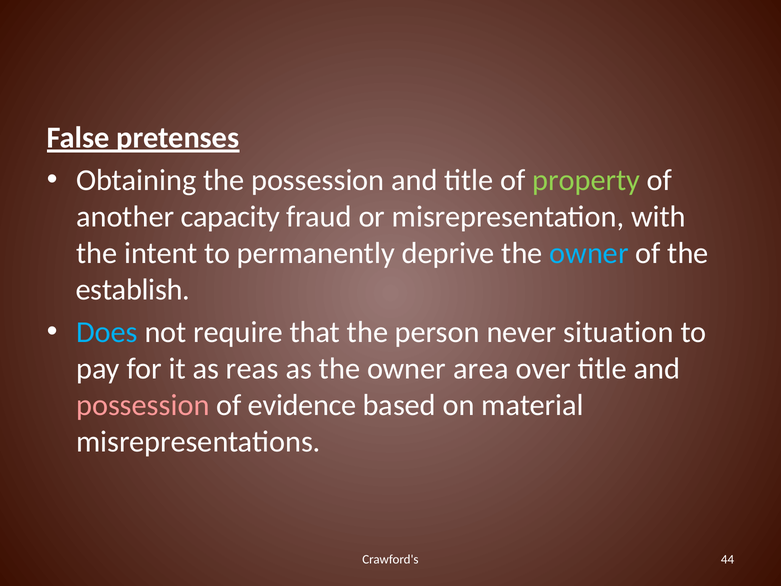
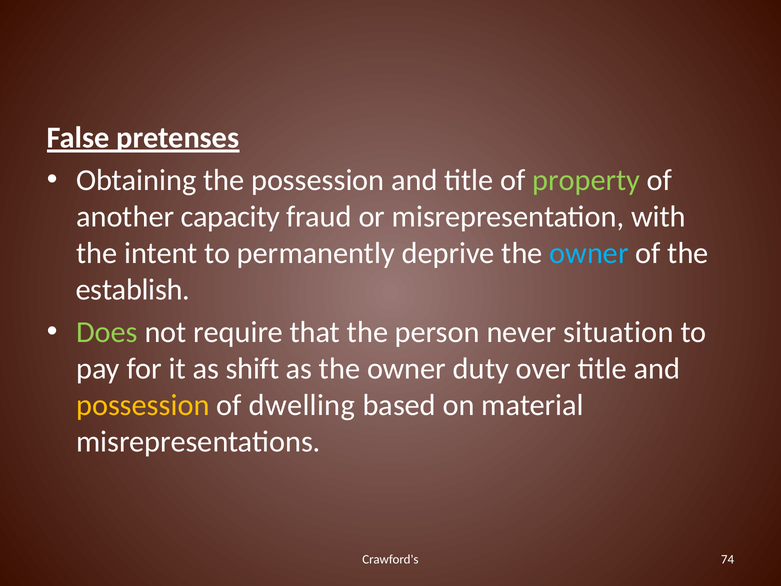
Does colour: light blue -> light green (107, 332)
reas: reas -> shift (252, 369)
area: area -> duty (481, 369)
possession colour: pink -> yellow (143, 405)
evidence: evidence -> dwelling (302, 405)
44: 44 -> 74 (728, 559)
